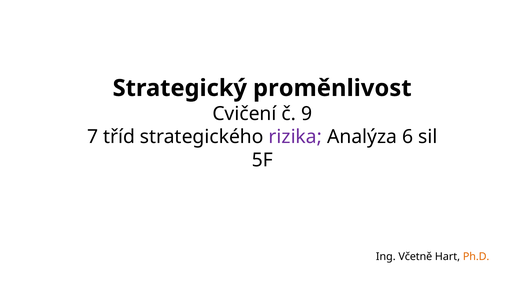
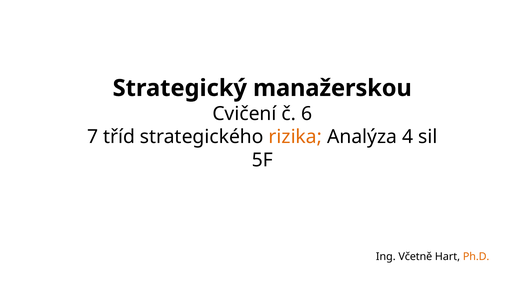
proměnlivost: proměnlivost -> manažerskou (332, 88)
9: 9 -> 6 (307, 114)
rizika colour: purple -> orange (295, 137)
6: 6 -> 4 (408, 137)
